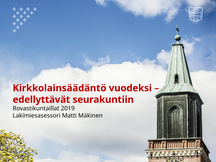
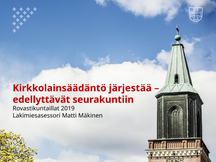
vuodeksi: vuodeksi -> järjestää (130, 88)
